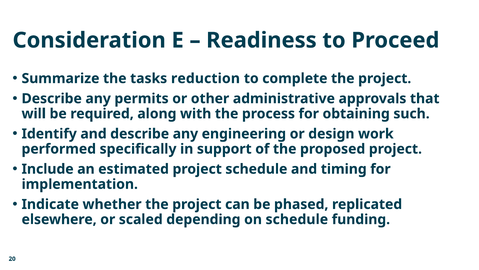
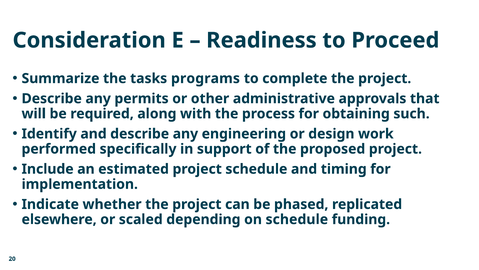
reduction: reduction -> programs (205, 78)
